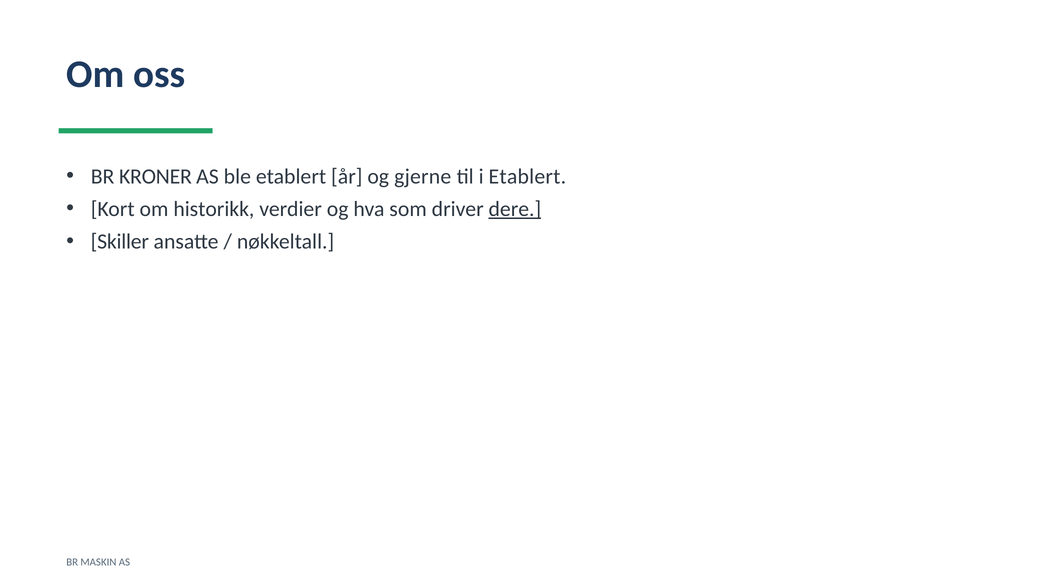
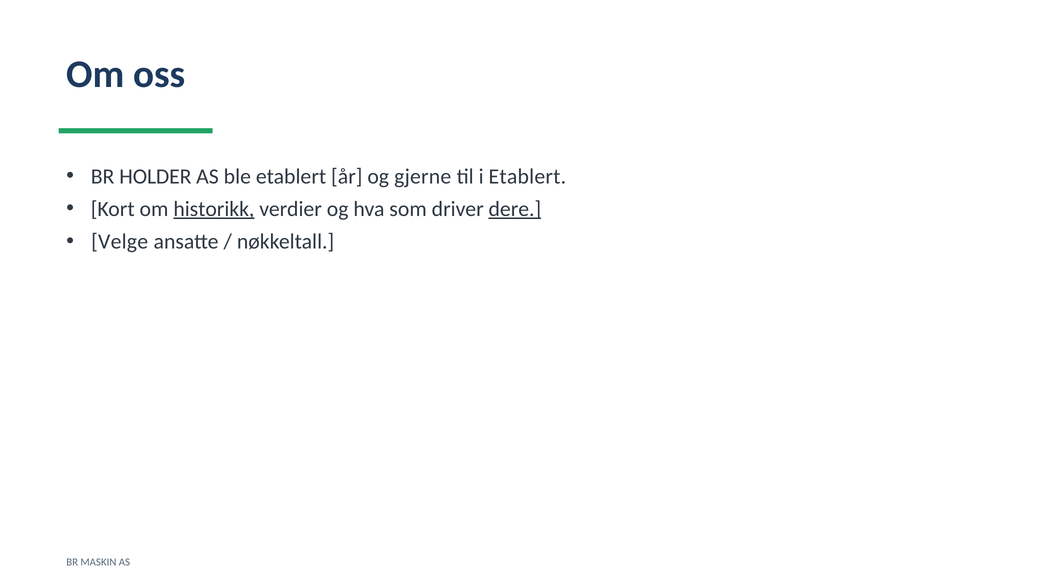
KRONER: KRONER -> HOLDER (155, 177)
historikk underline: none -> present (214, 209)
Skiller: Skiller -> Velge (120, 242)
